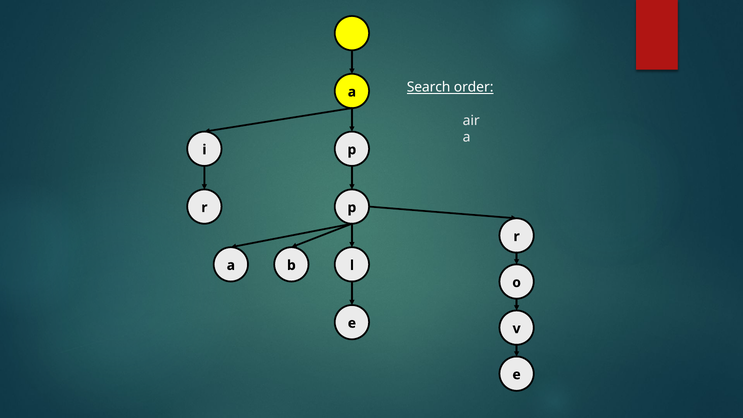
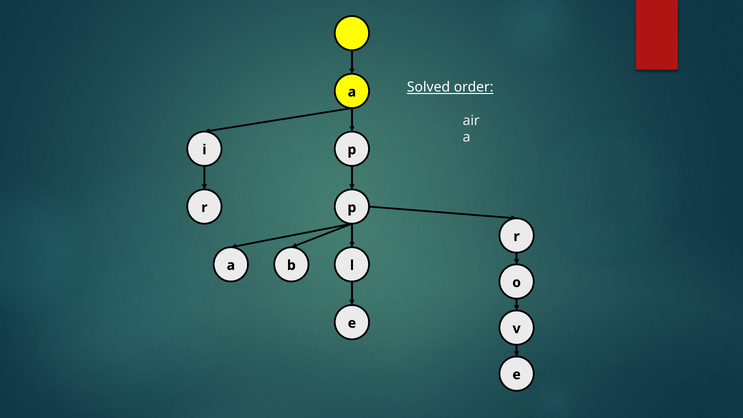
Search: Search -> Solved (429, 87)
